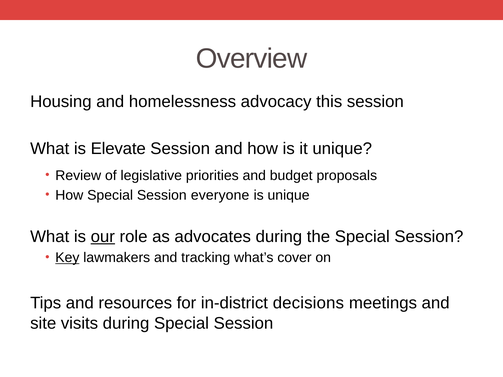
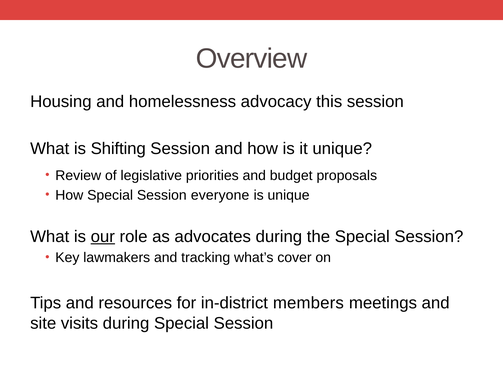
Elevate: Elevate -> Shifting (118, 149)
Key underline: present -> none (67, 258)
decisions: decisions -> members (308, 303)
